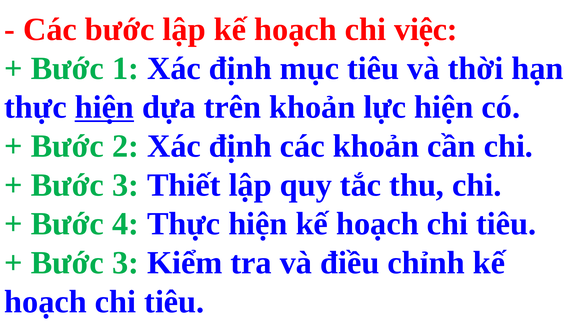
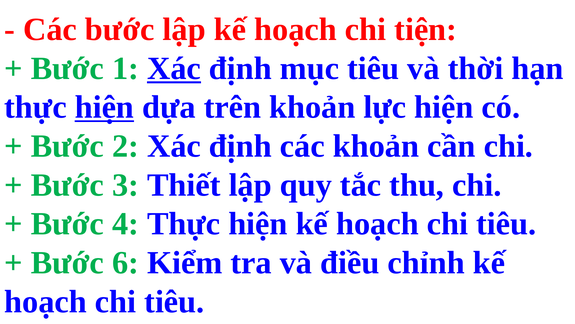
việc: việc -> tiện (426, 29)
Xác underline: none -> present (174, 68)
3: 3 -> 6 (125, 262)
